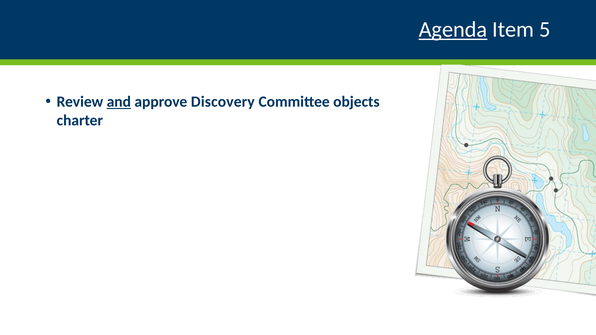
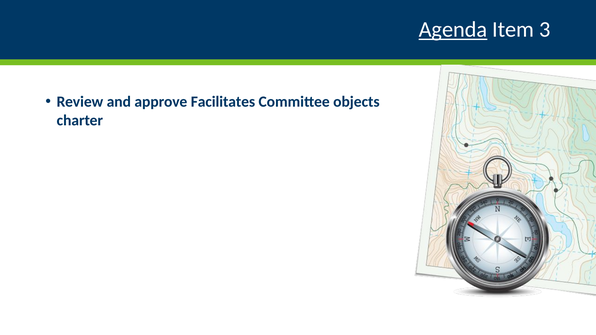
5: 5 -> 3 (545, 30)
and underline: present -> none (119, 102)
Discovery: Discovery -> Facilitates (223, 102)
